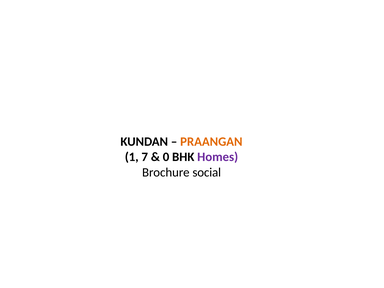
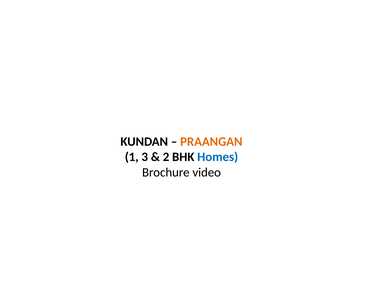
7: 7 -> 3 (145, 157)
0: 0 -> 2 (166, 157)
Homes colour: purple -> blue (218, 157)
social: social -> video (207, 172)
